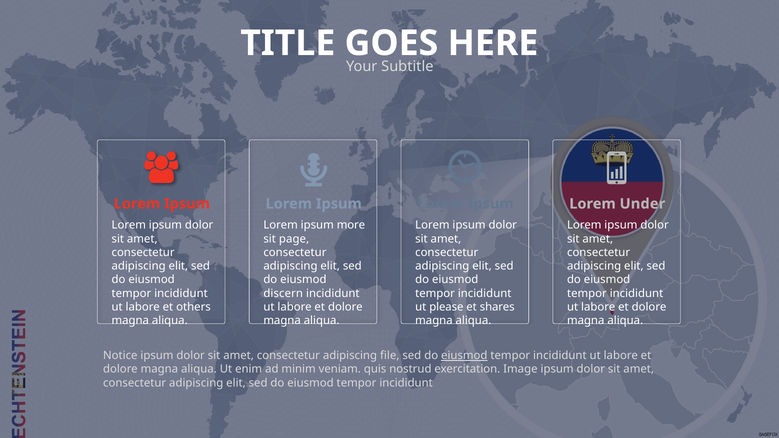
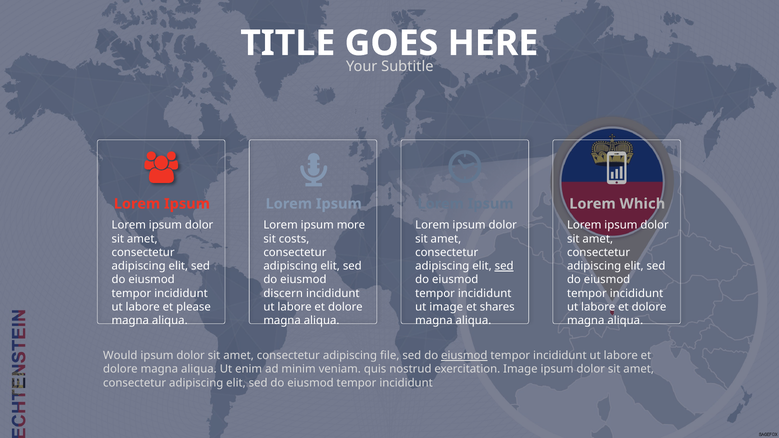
Under: Under -> Which (642, 204)
page: page -> costs (294, 239)
sed underline: none -> present (504, 266)
others: others -> please (193, 307)
ut please: please -> image (446, 307)
Notice: Notice -> Would (120, 356)
